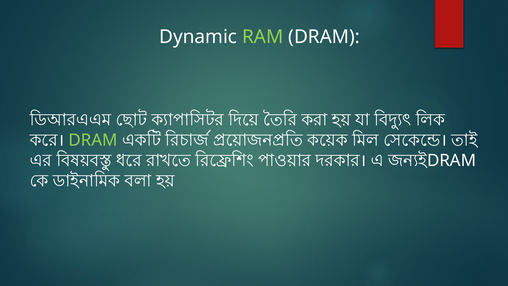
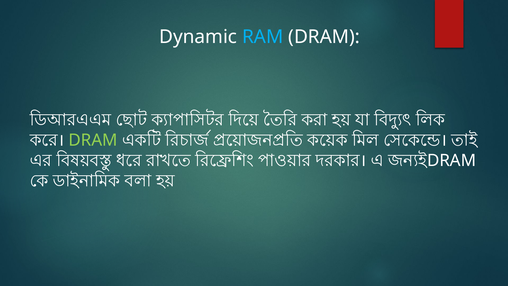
RAM colour: light green -> light blue (263, 37)
